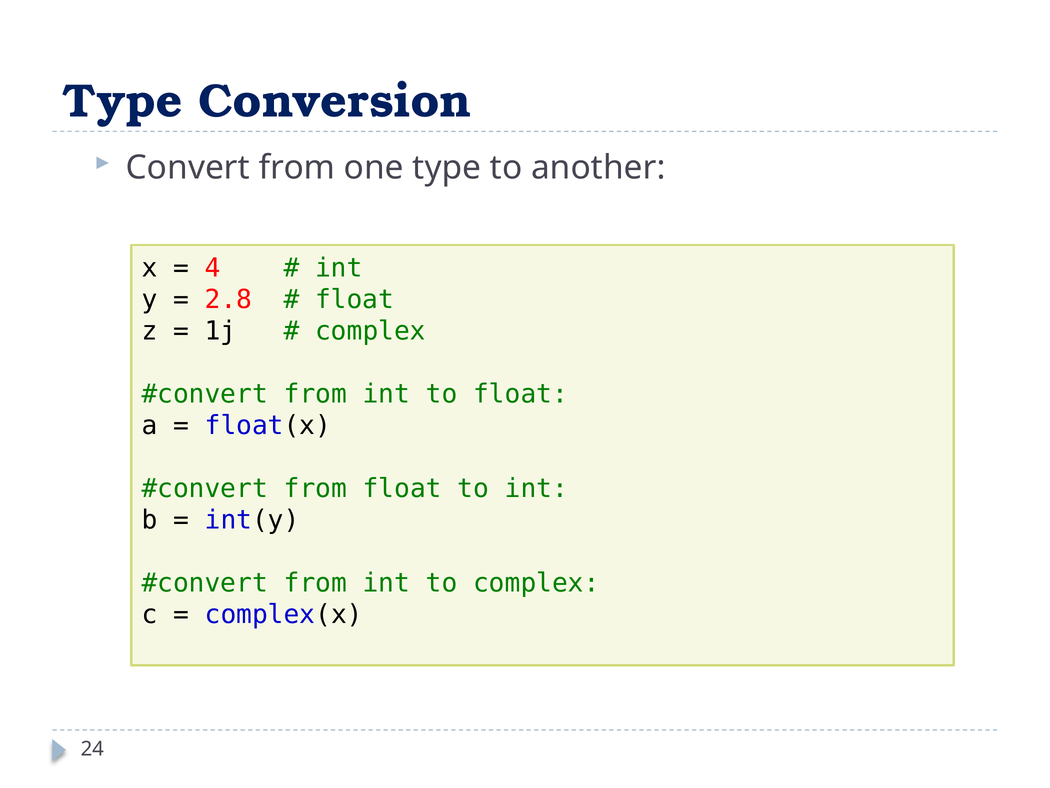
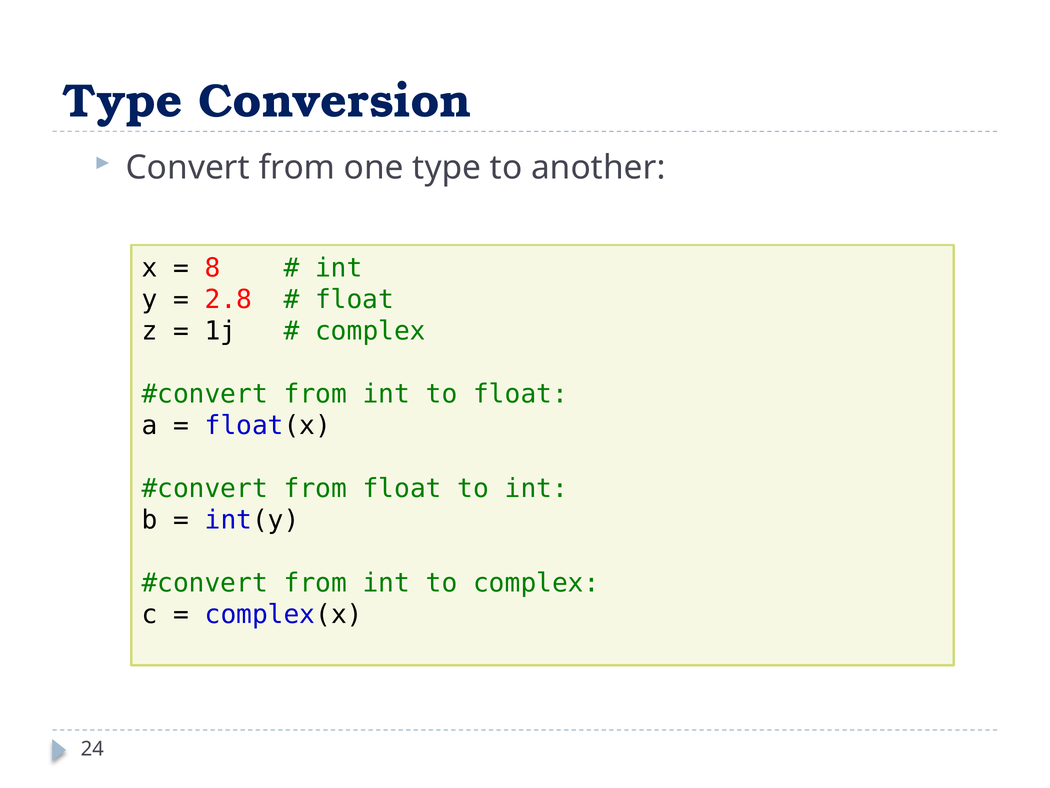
4: 4 -> 8 (213, 268)
